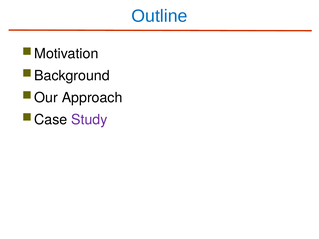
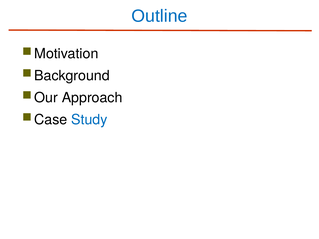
Study colour: purple -> blue (89, 120)
